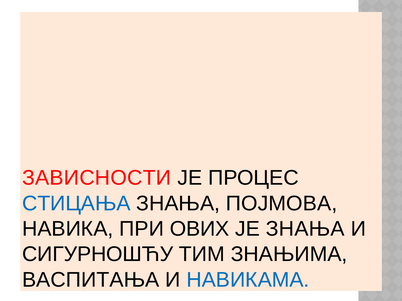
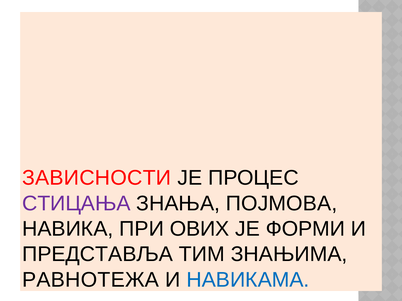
СТИЦАЊА colour: blue -> purple (76, 204)
ЈЕ ЗНАЊА: ЗНАЊА -> ФОРМИ (305, 229)
СИГУРНОШЋУ: СИГУРНОШЋУ -> ПРЕДСТАВЉА (98, 255)
ВАСПИТАЊА: ВАСПИТАЊА -> РАВНОТЕЖА (91, 280)
